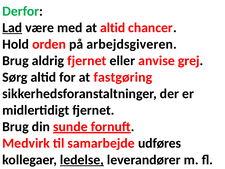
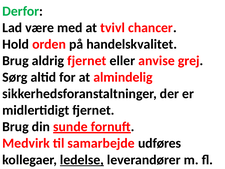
Lad underline: present -> none (12, 28)
at altid: altid -> tvivl (113, 28)
arbejdsgiveren: arbejdsgiveren -> handelskvalitet (132, 44)
fastgøring: fastgøring -> almindelig (123, 77)
